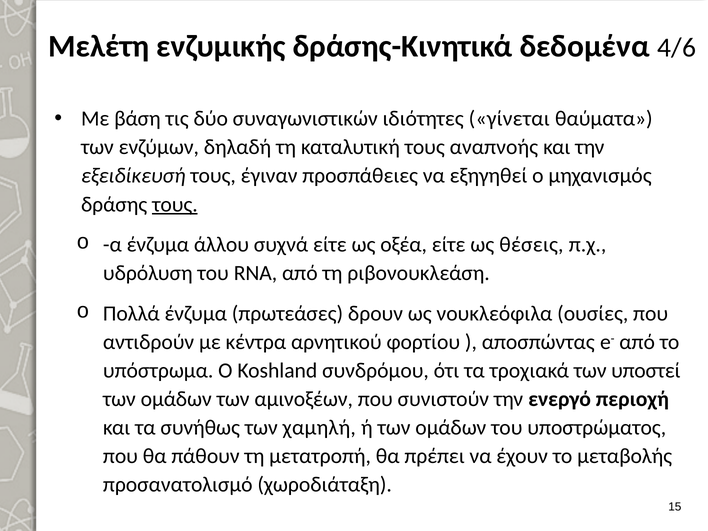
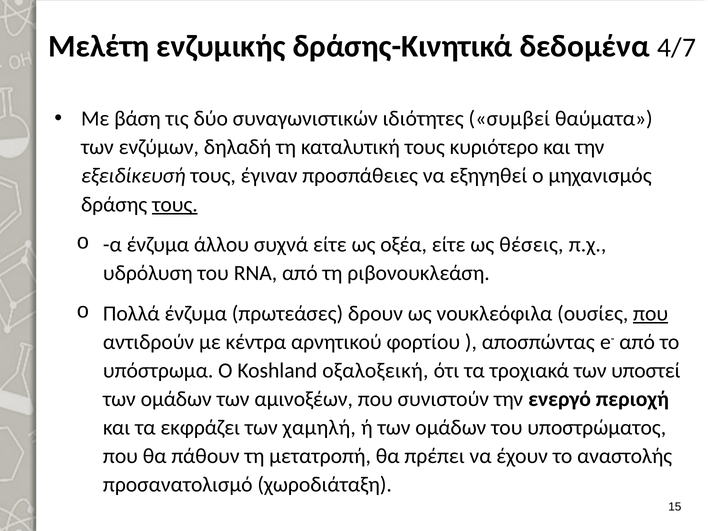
4/6: 4/6 -> 4/7 (677, 48)
γίνεται: γίνεται -> συμβεί (509, 119)
αναπνοής: αναπνοής -> κυριότερο (494, 147)
που underline: none -> present (651, 313)
συνδρόμου: συνδρόμου -> οξαλοξεική (375, 371)
συνήθως: συνήθως -> εκφράζει (200, 428)
μεταβολής: μεταβολής -> αναστολής (625, 456)
